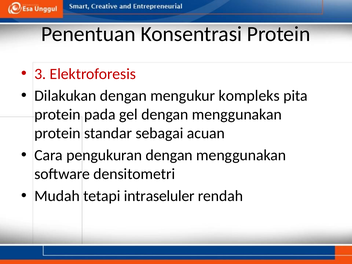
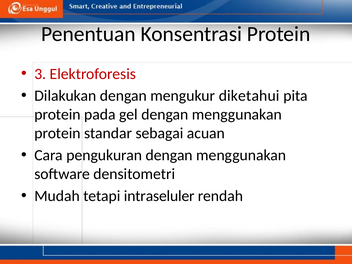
kompleks: kompleks -> diketahui (249, 96)
